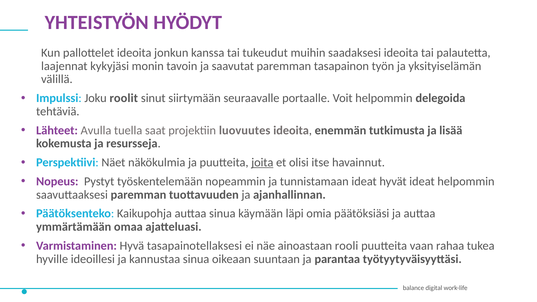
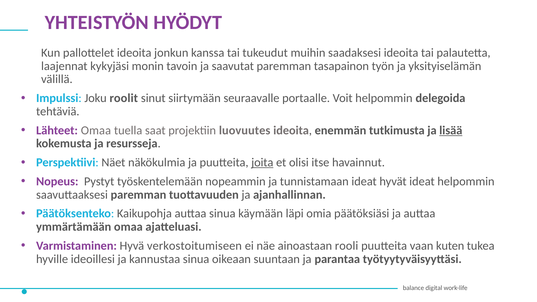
Lähteet Avulla: Avulla -> Omaa (96, 130)
lisää underline: none -> present (451, 130)
tasapainotellaksesi: tasapainotellaksesi -> verkostoitumiseen (194, 246)
rahaa: rahaa -> kuten (450, 246)
